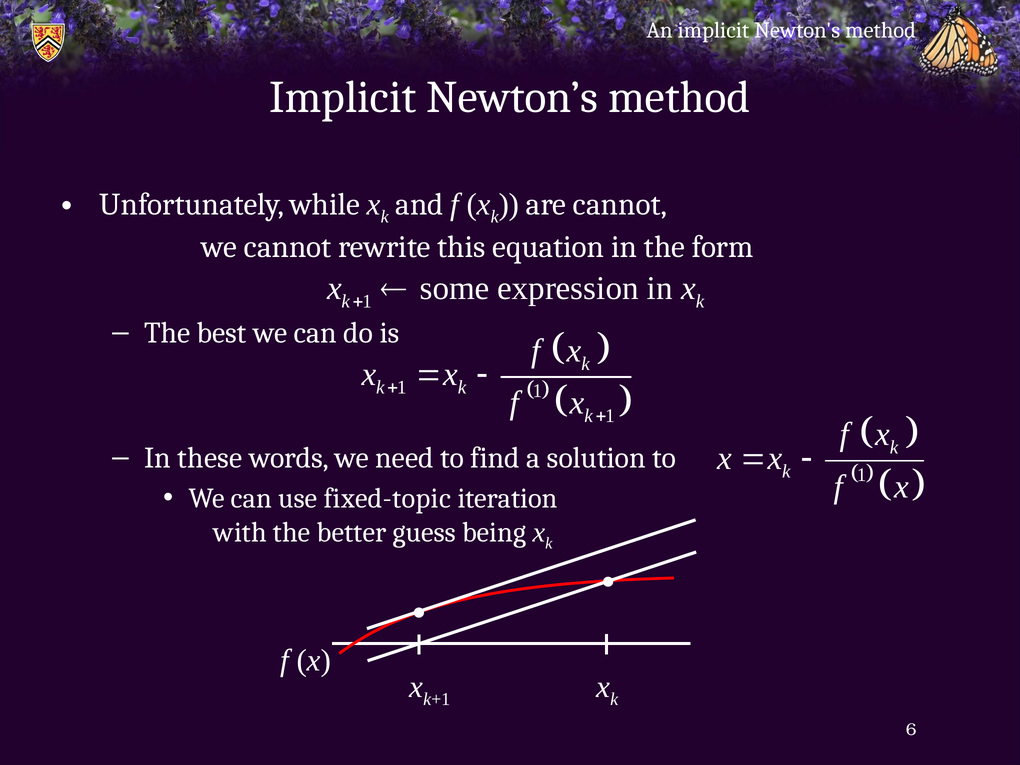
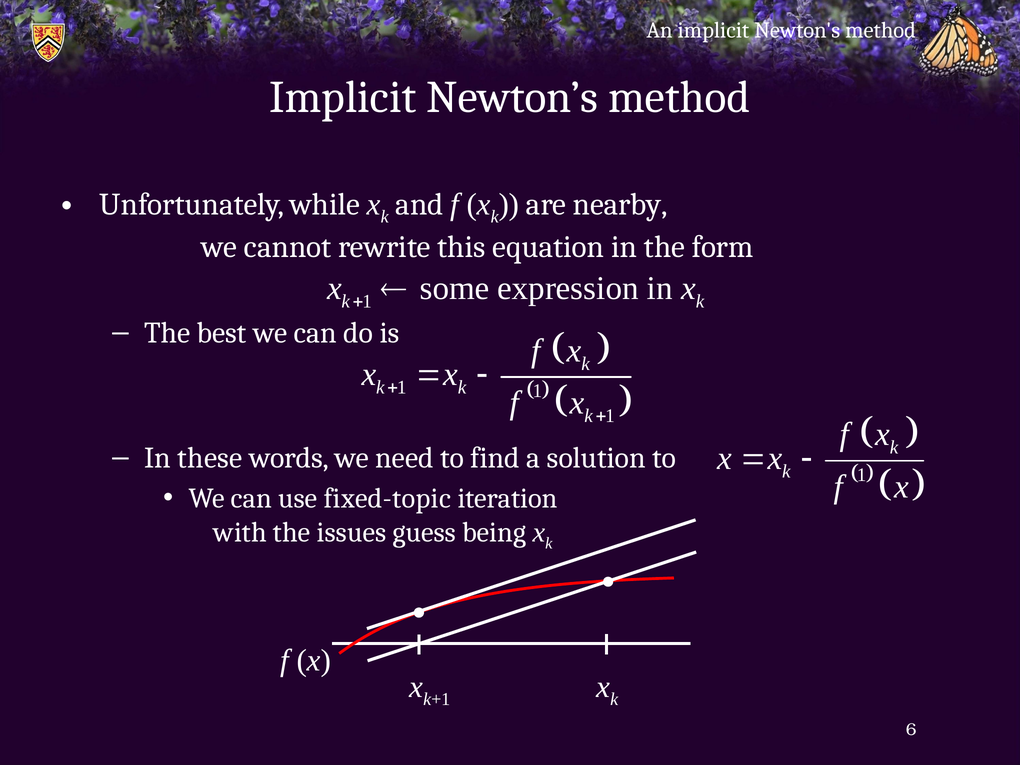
are cannot: cannot -> nearby (620, 204)
better: better -> issues (352, 532)
